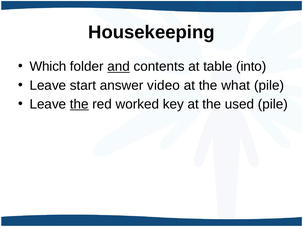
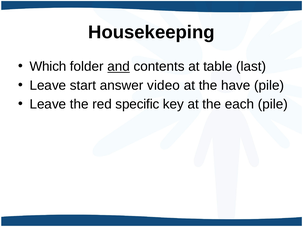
into: into -> last (251, 67)
what: what -> have (236, 85)
the underline: present -> none (79, 104)
worked: worked -> specific (137, 104)
used: used -> each (240, 104)
